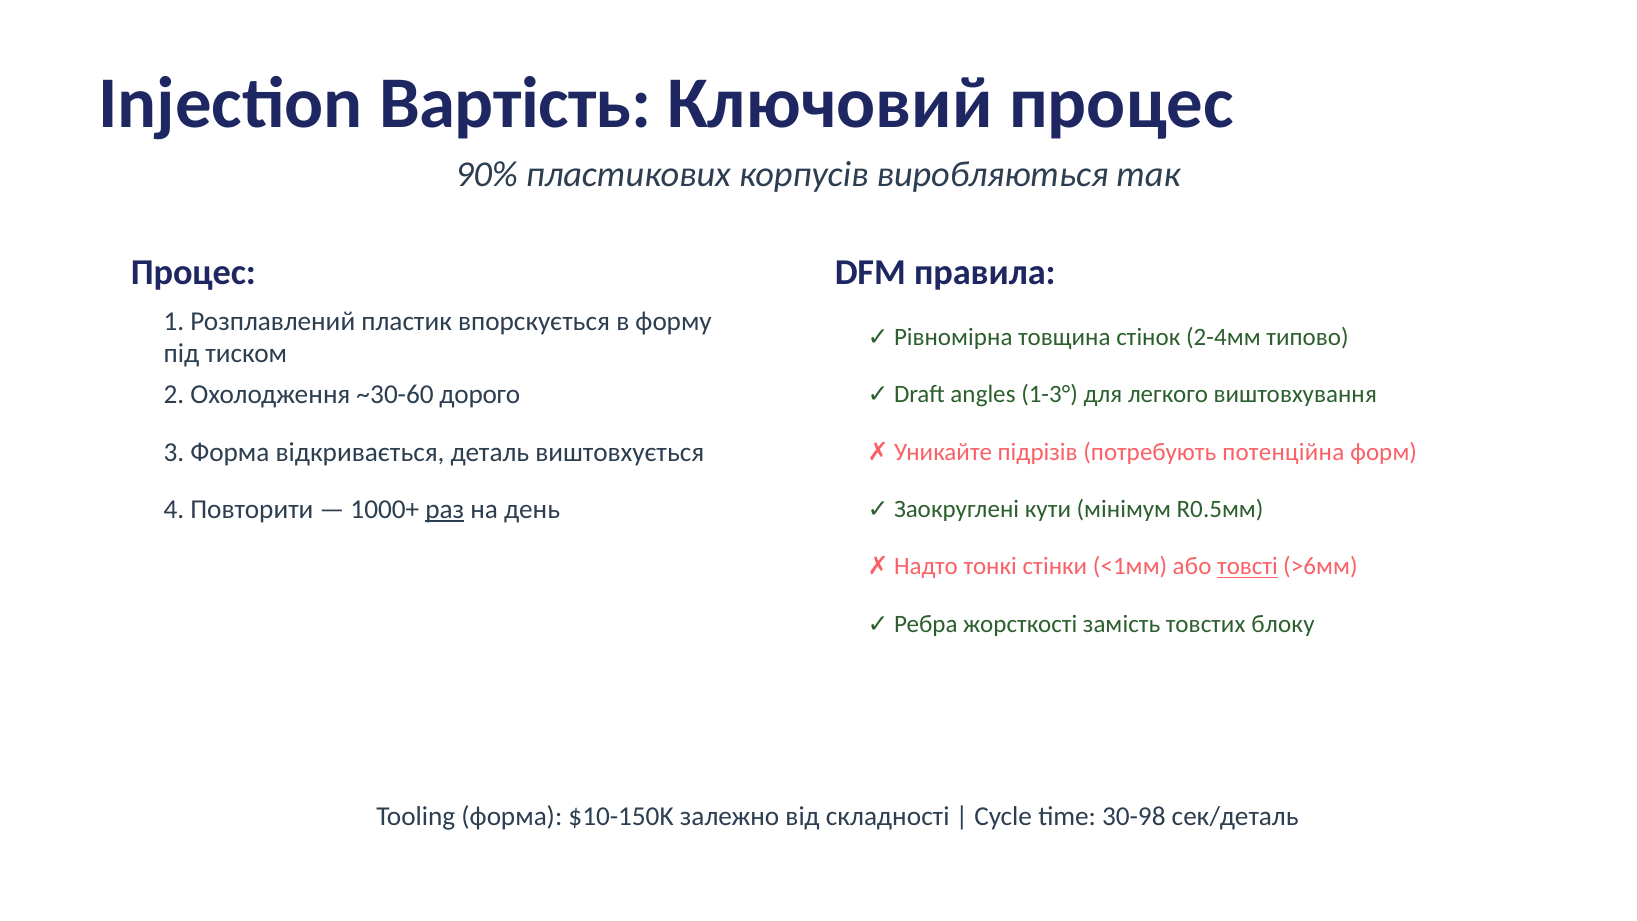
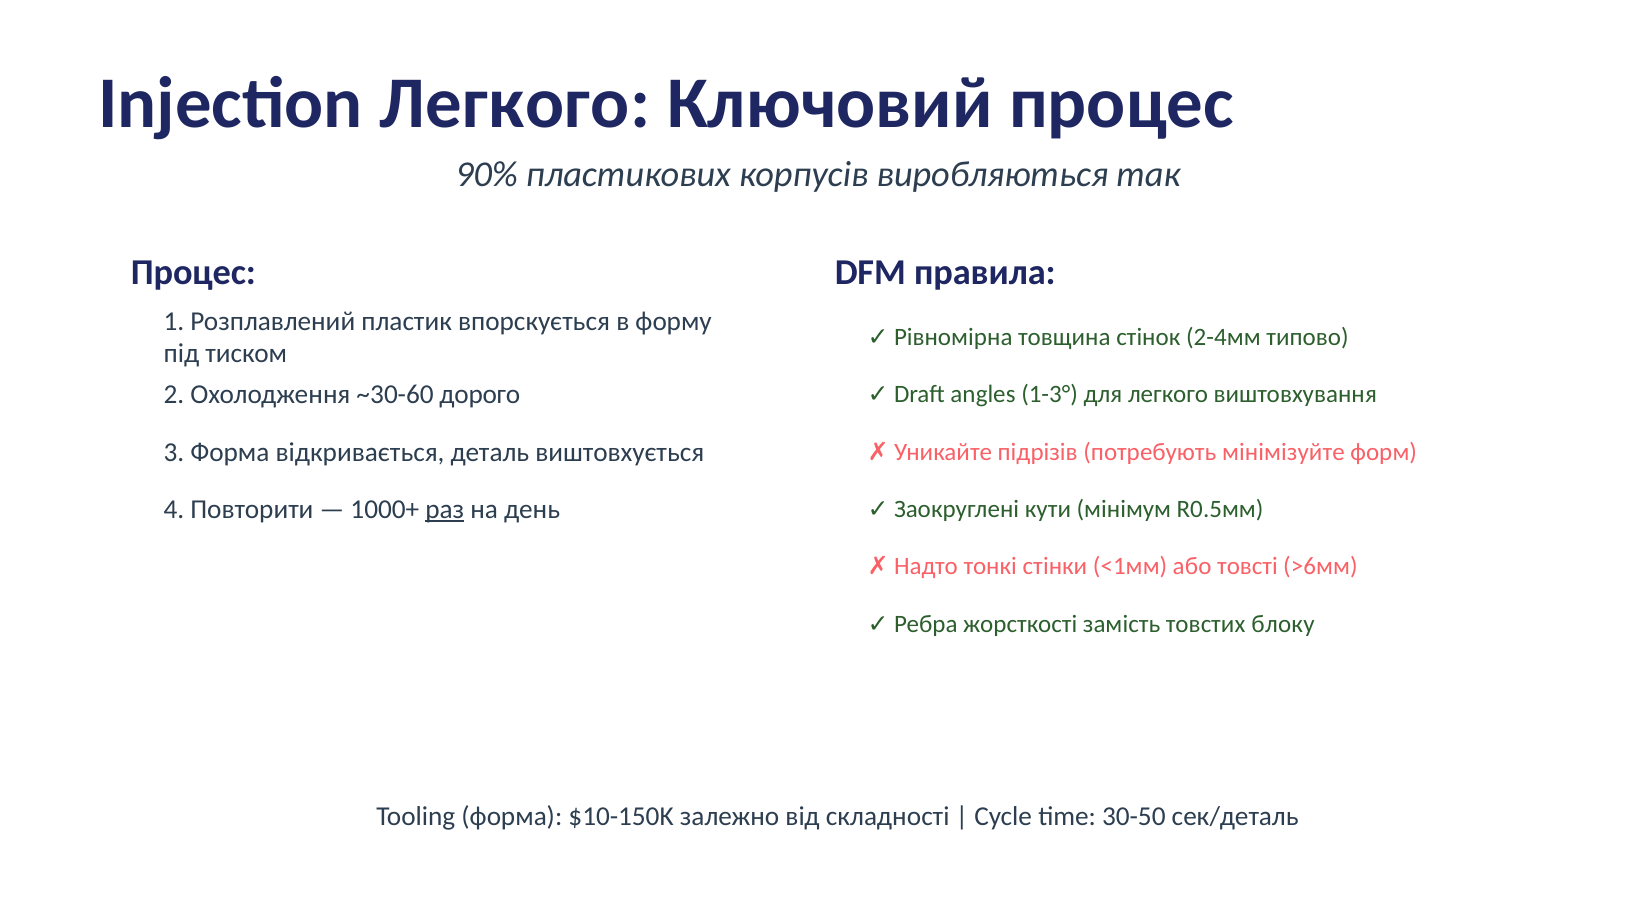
Injection Вартість: Вартість -> Легкого (515, 103)
потенційна: потенційна -> мінімізуйте (1283, 452)
товсті underline: present -> none (1247, 566)
30-98: 30-98 -> 30-50 (1134, 816)
